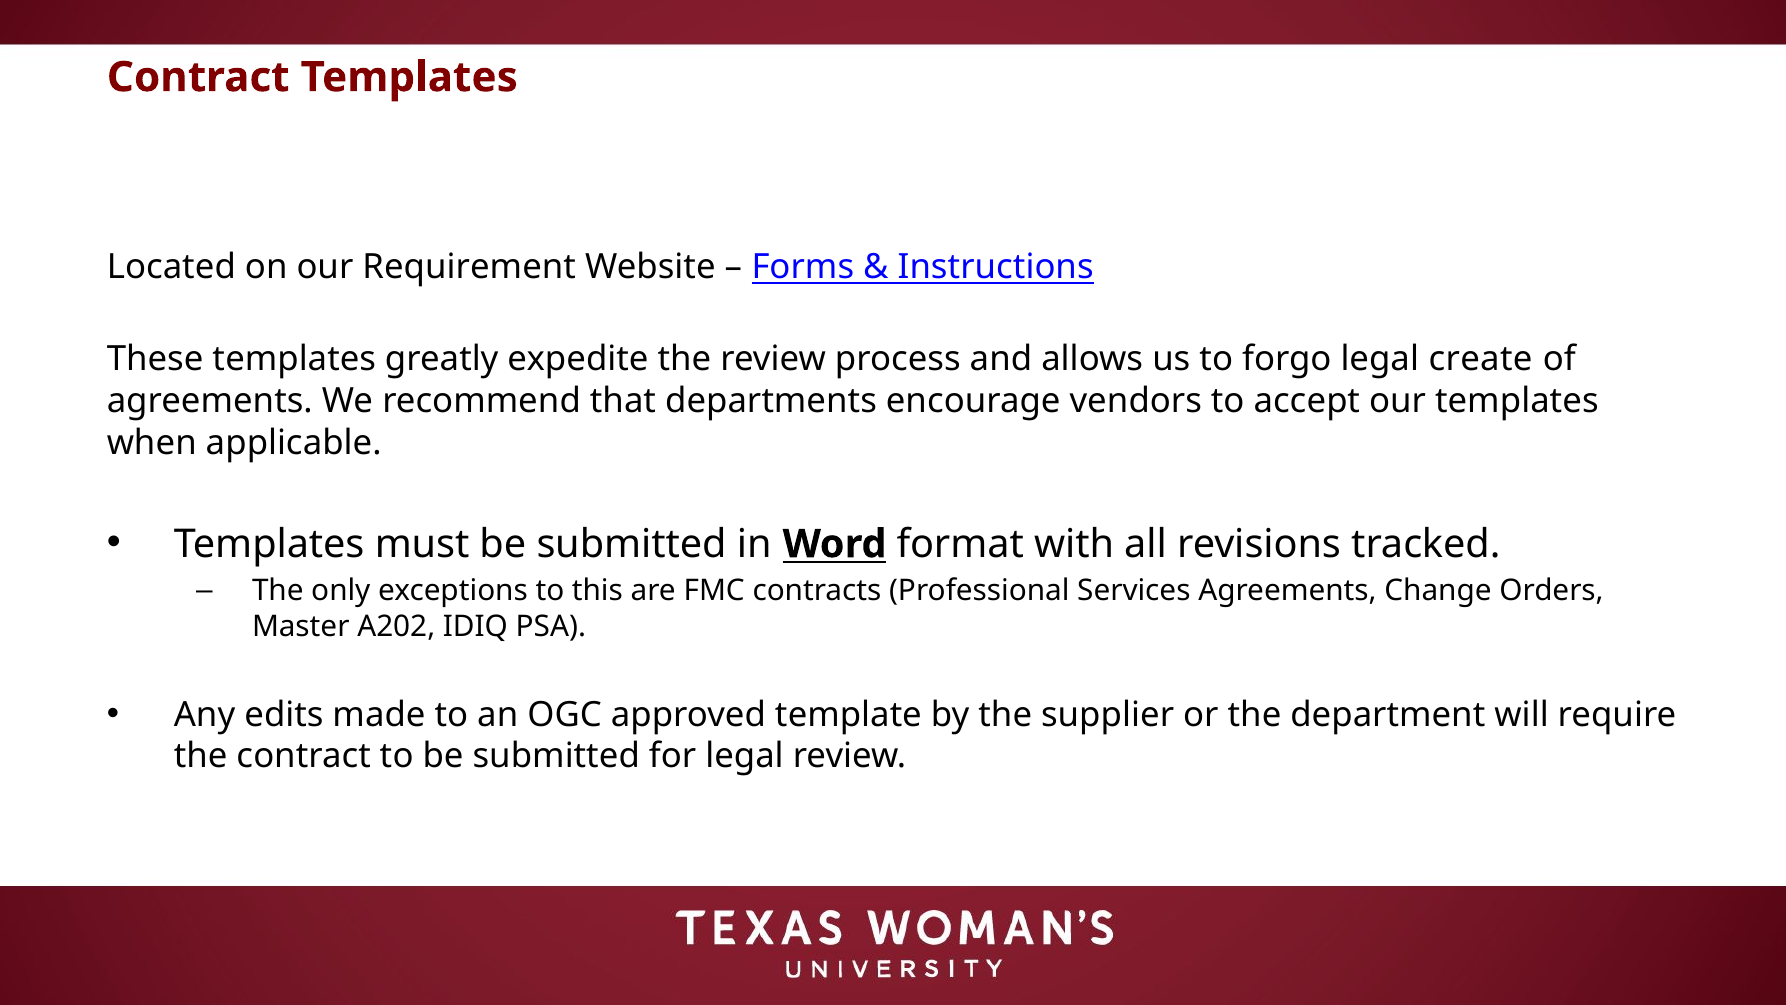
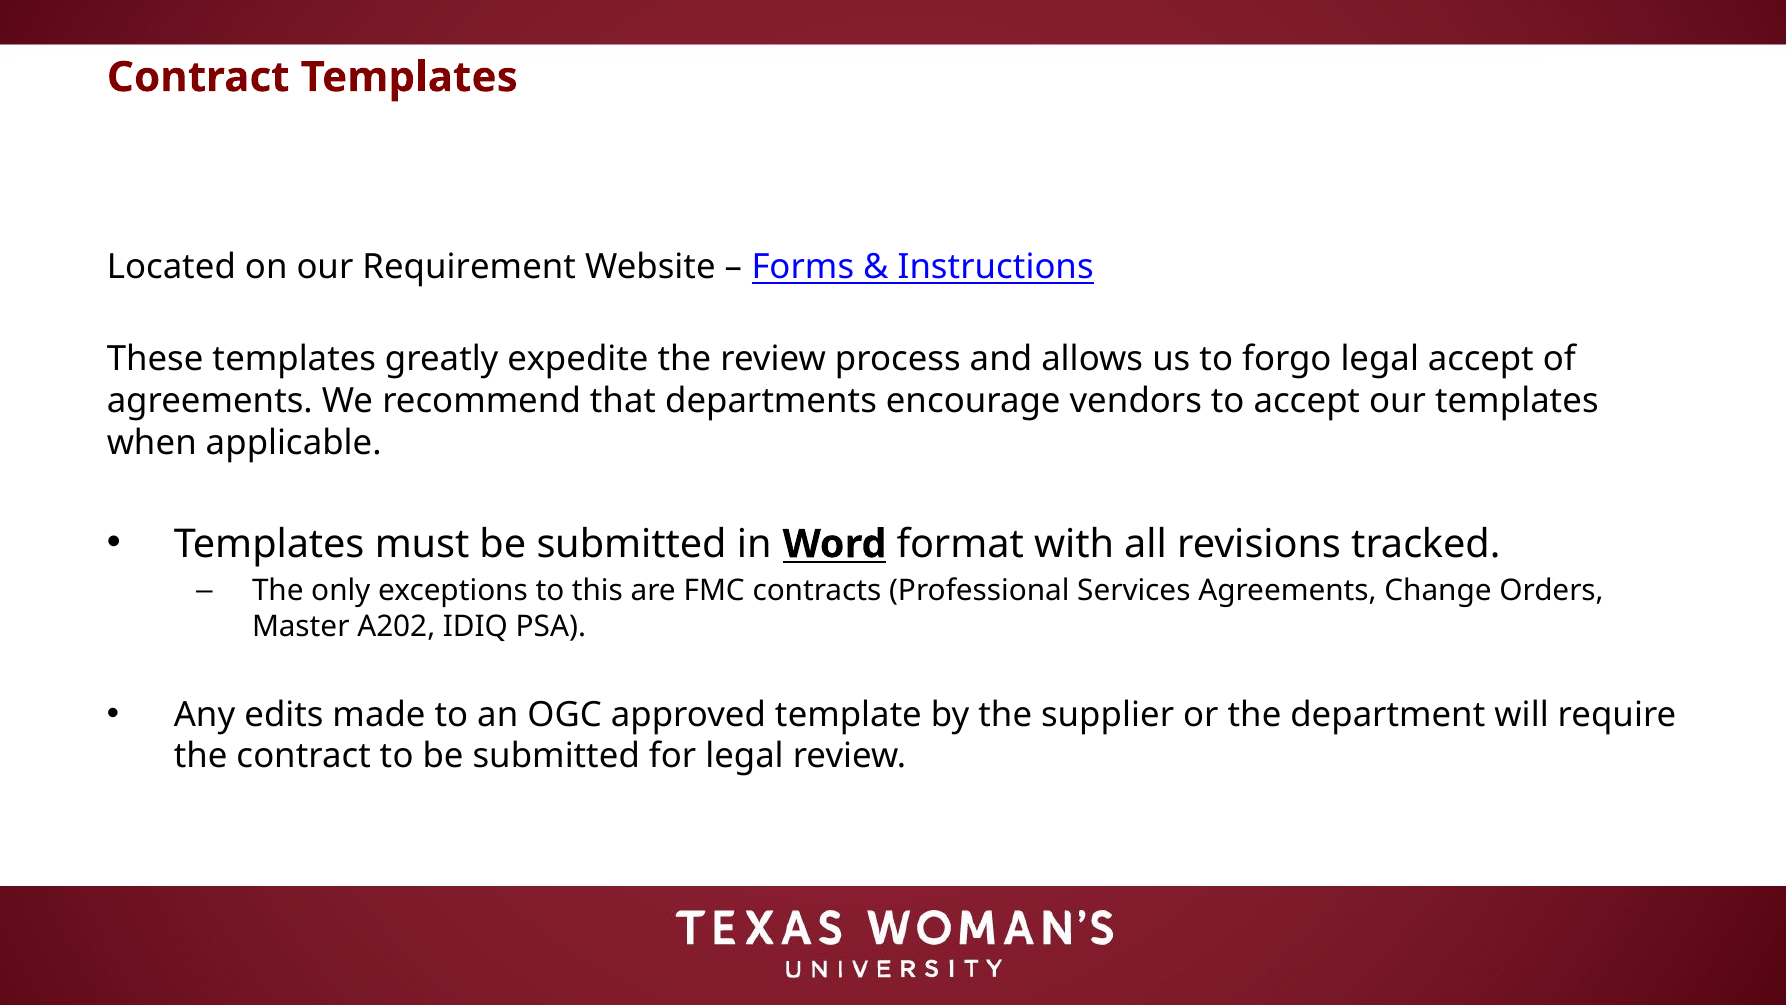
legal create: create -> accept (1481, 359)
